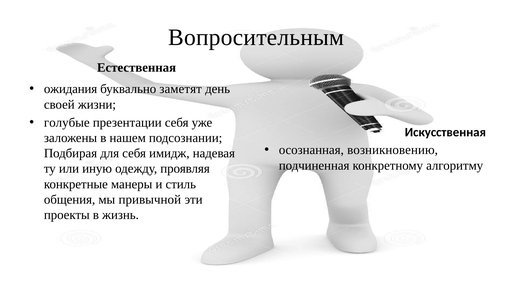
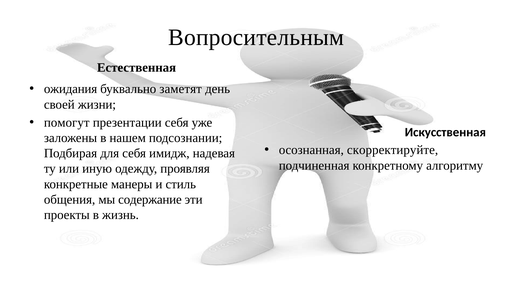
голубые: голубые -> помогут (67, 122)
возникновению: возникновению -> скорректируйте (393, 150)
привычной: привычной -> содержание (150, 199)
